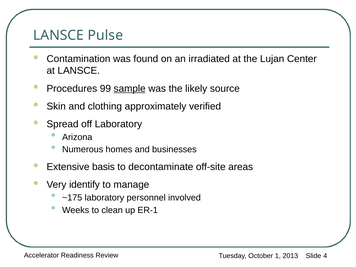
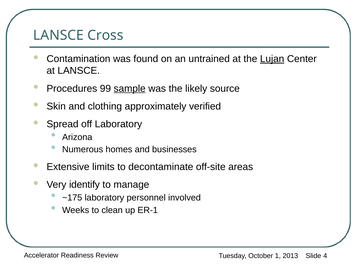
Pulse: Pulse -> Cross (105, 35)
irradiated: irradiated -> untrained (209, 59)
Lujan underline: none -> present (272, 59)
basis: basis -> limits (103, 167)
